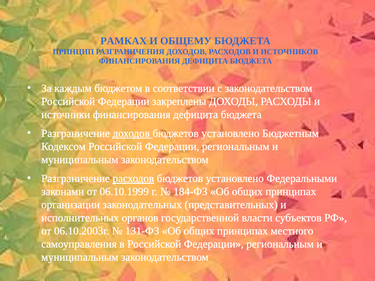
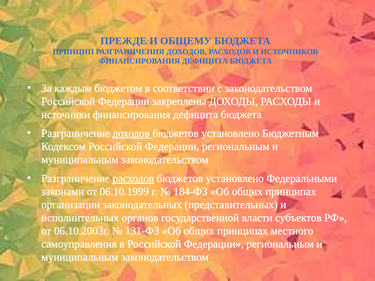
РАМКАХ: РАМКАХ -> ПРЕЖДЕ (124, 41)
